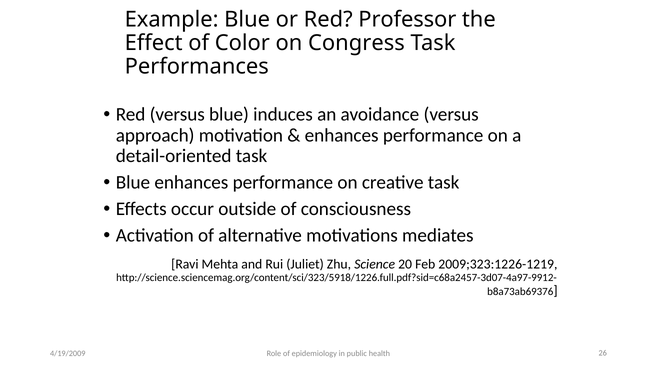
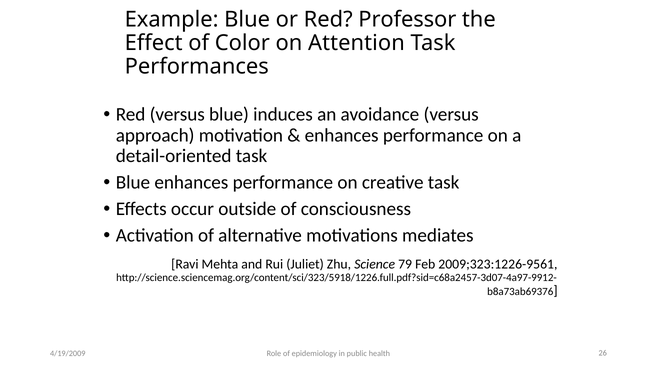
Congress: Congress -> Attention (356, 43)
20: 20 -> 79 (405, 264)
2009;323:1226-1219: 2009;323:1226-1219 -> 2009;323:1226-9561 (498, 264)
